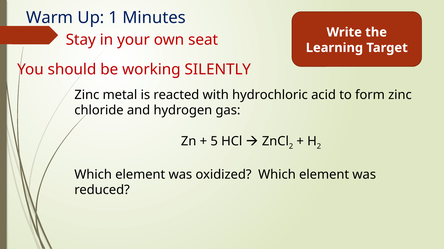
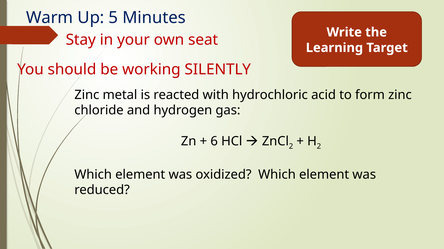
1: 1 -> 5 (113, 18)
5: 5 -> 6 (214, 142)
